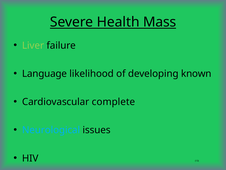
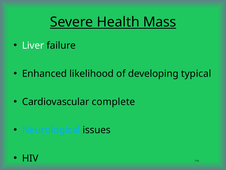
Liver colour: light green -> white (33, 45)
Language: Language -> Enhanced (44, 73)
known: known -> typical (196, 73)
